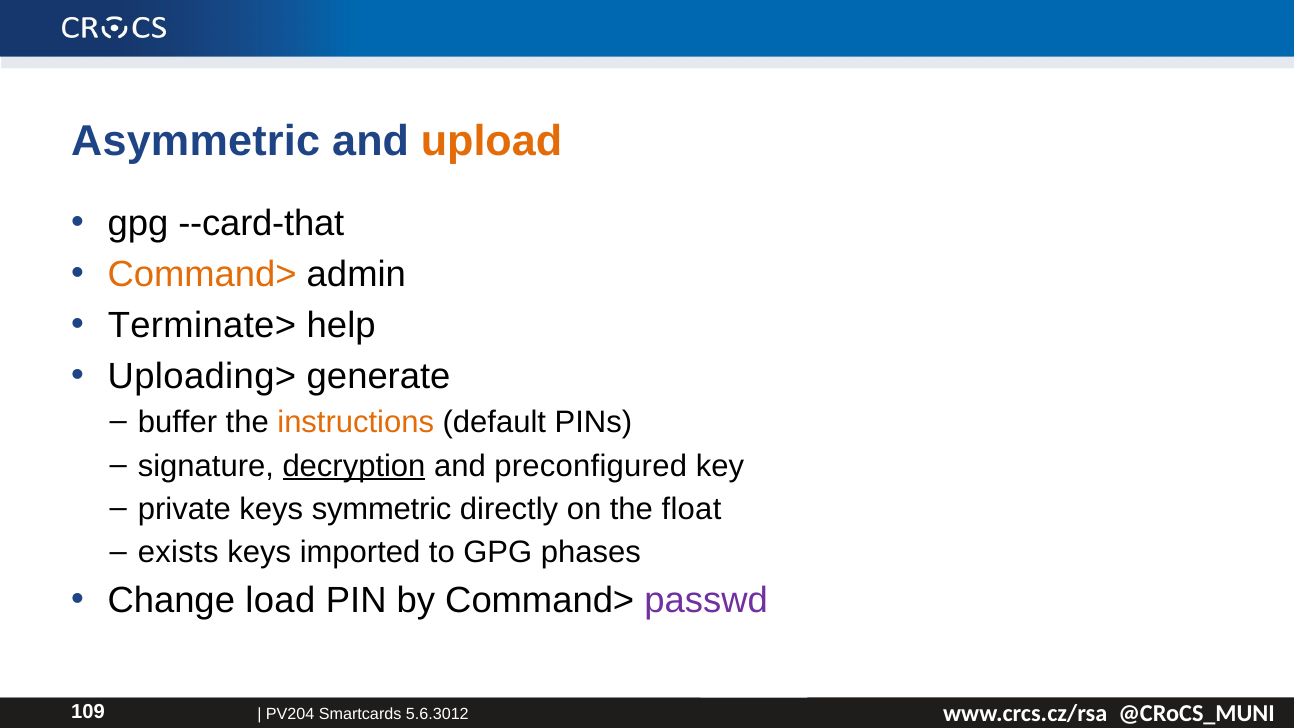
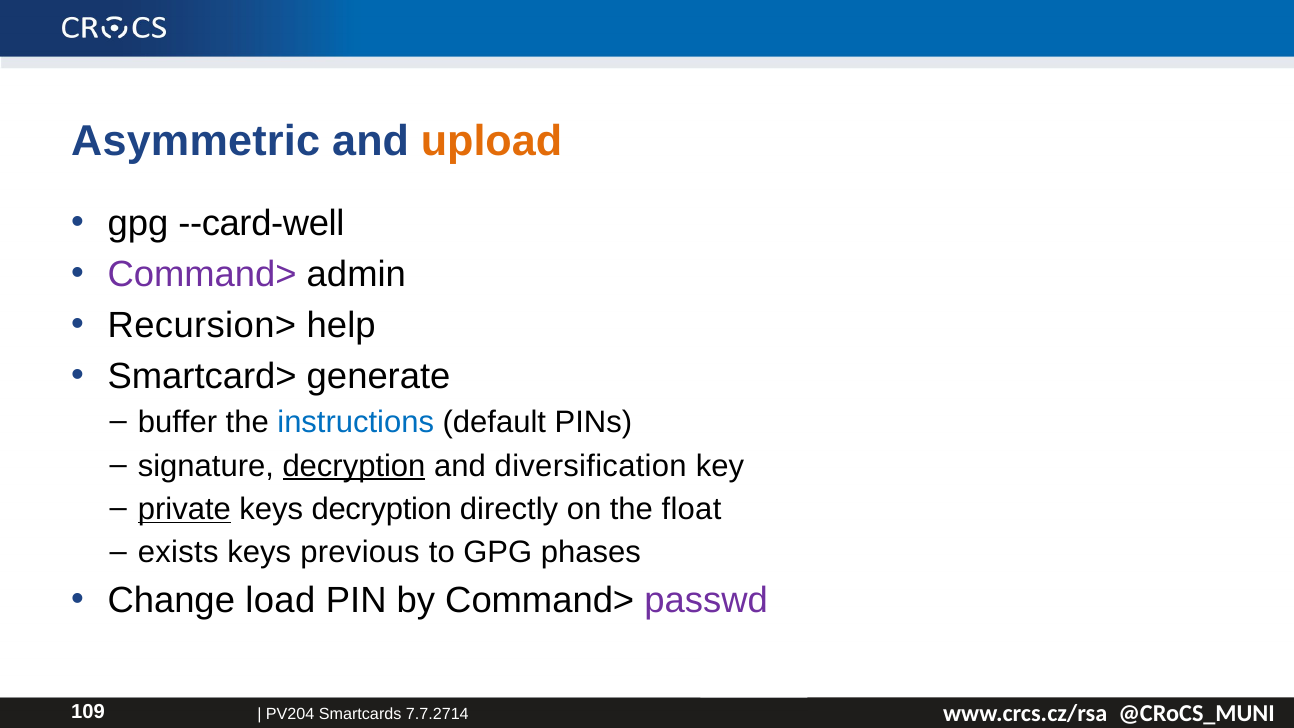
--card-that: --card-that -> --card-well (261, 223)
Command> colour: orange -> purple (202, 274)
Terminate>: Terminate> -> Recursion> (202, 325)
Uploading>: Uploading> -> Smartcard> (202, 376)
instructions colour: orange -> blue (356, 422)
preconfigured: preconfigured -> diversification (591, 466)
private underline: none -> present (184, 509)
keys symmetric: symmetric -> decryption (382, 509)
imported: imported -> previous (360, 552)
5.6.3012: 5.6.3012 -> 7.7.2714 (437, 714)
